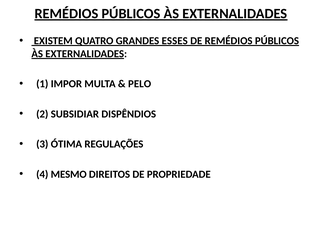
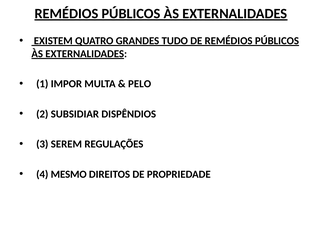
ESSES: ESSES -> TUDO (175, 41)
ÓTIMA: ÓTIMA -> SEREM (66, 144)
